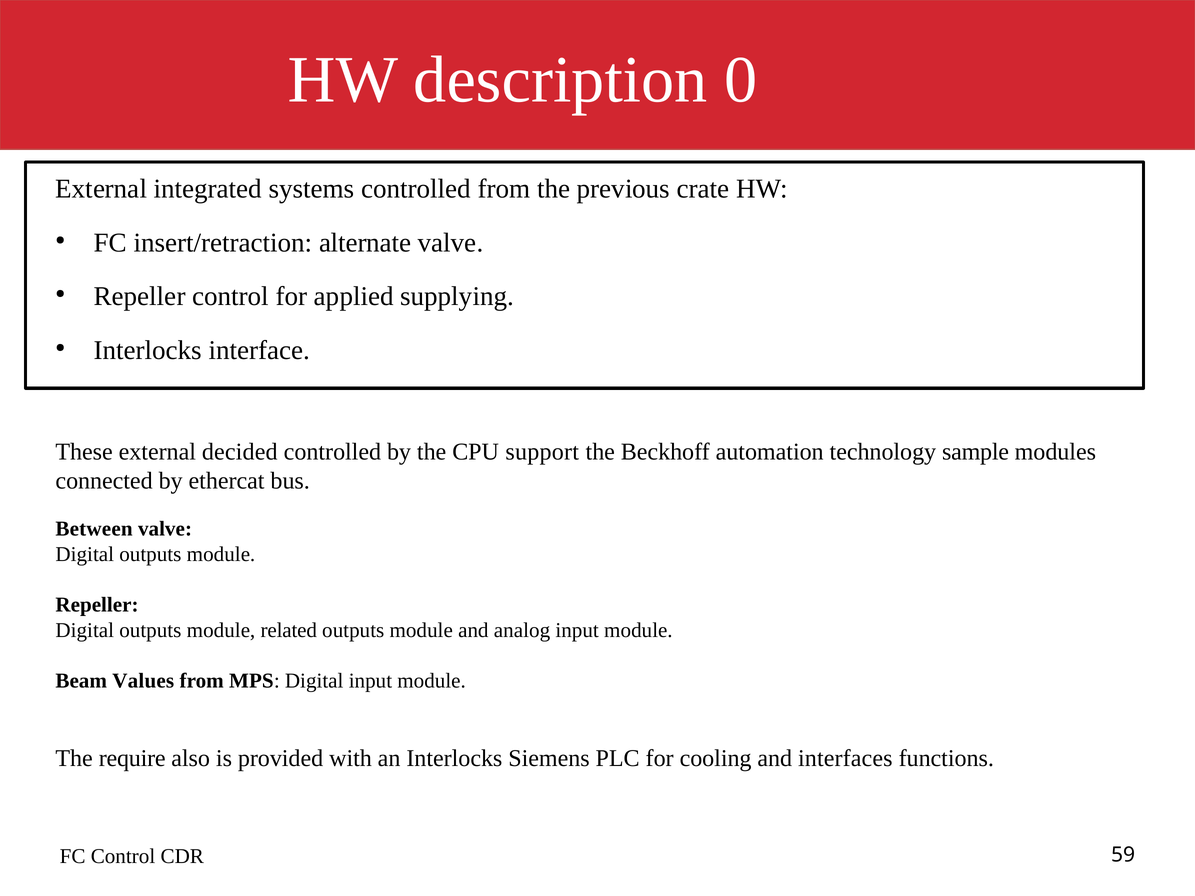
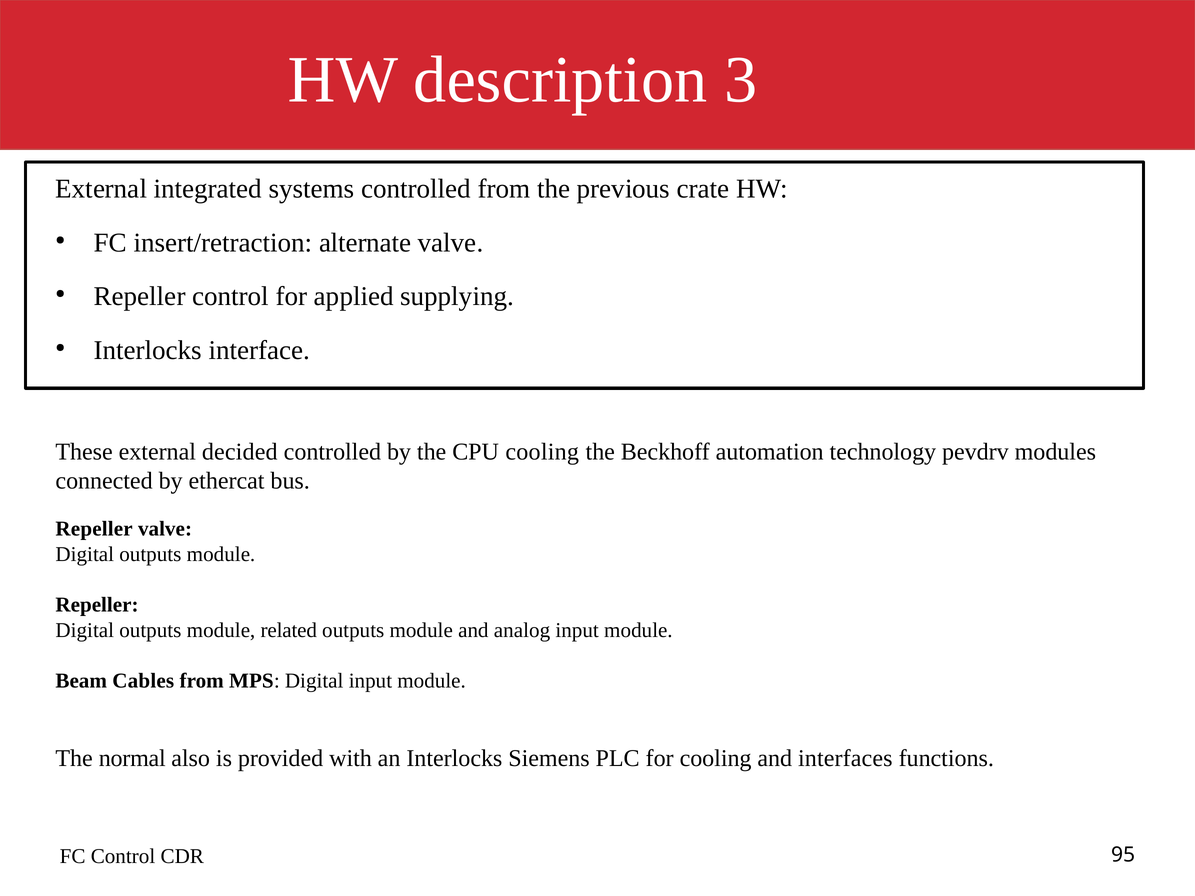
0: 0 -> 3 (741, 80)
CPU support: support -> cooling (542, 452)
sample: sample -> pevdrv (975, 452)
Between: Between -> Repeller (94, 529)
Values: Values -> Cables (143, 681)
require: require -> normal (132, 758)
59: 59 -> 95 (1123, 855)
